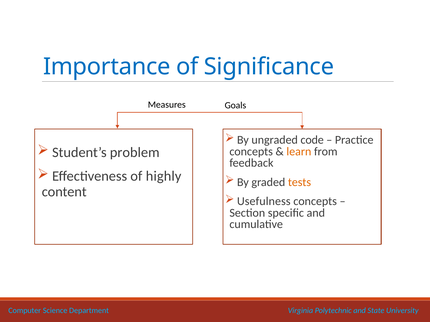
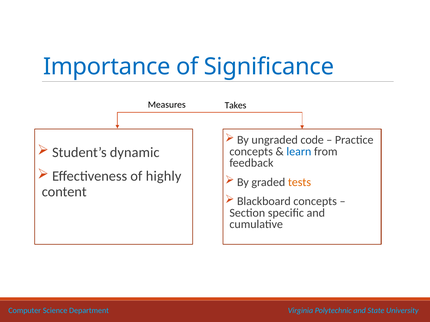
Goals: Goals -> Takes (236, 106)
problem: problem -> dynamic (135, 153)
learn colour: orange -> blue (299, 152)
Usefulness: Usefulness -> Blackboard (264, 201)
